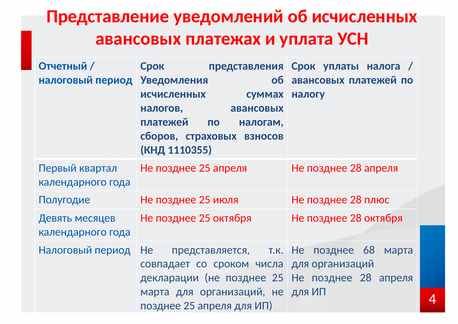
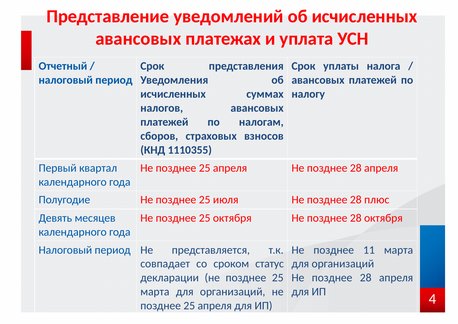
68: 68 -> 11 (369, 250)
числа: числа -> статус (270, 264)
